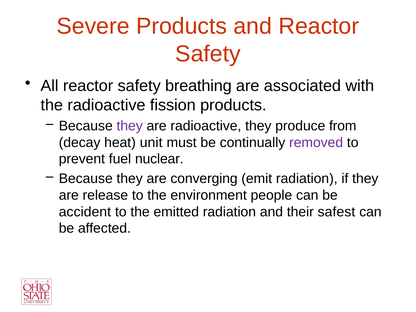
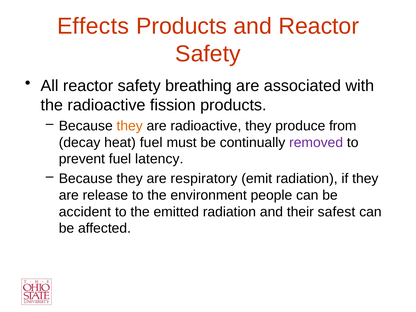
Severe: Severe -> Effects (93, 26)
they colour: purple -> orange (130, 126)
heat unit: unit -> fuel (151, 142)
nuclear: nuclear -> latency (159, 159)
converging: converging -> respiratory (204, 178)
